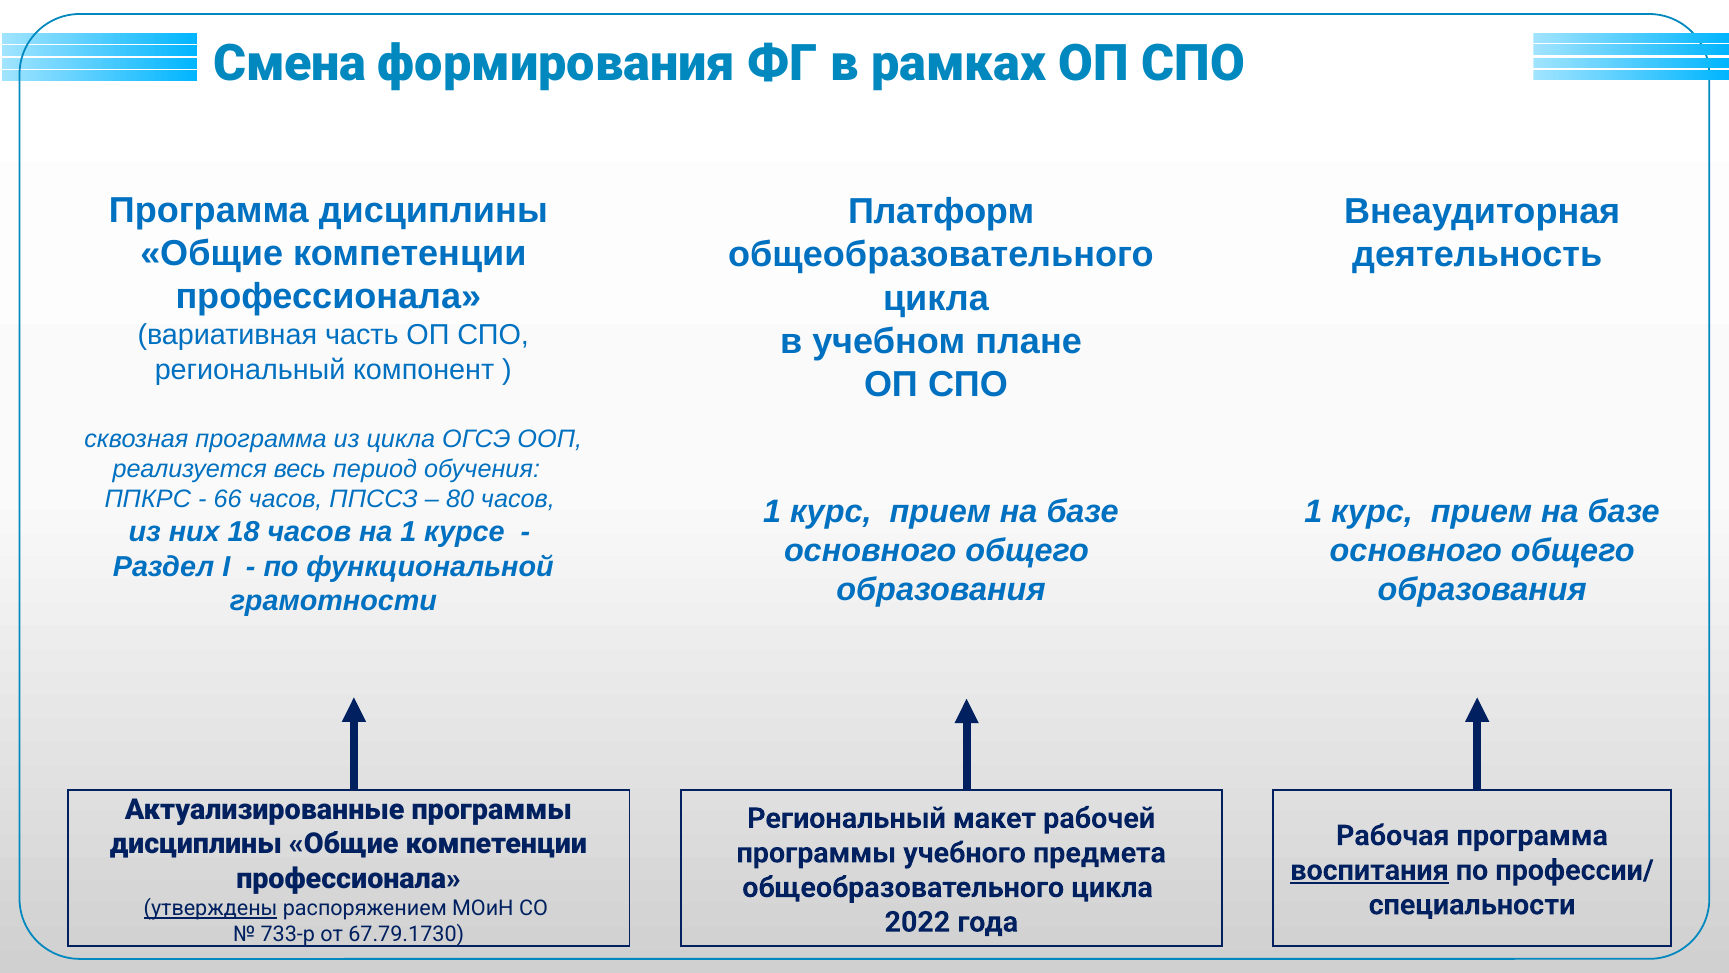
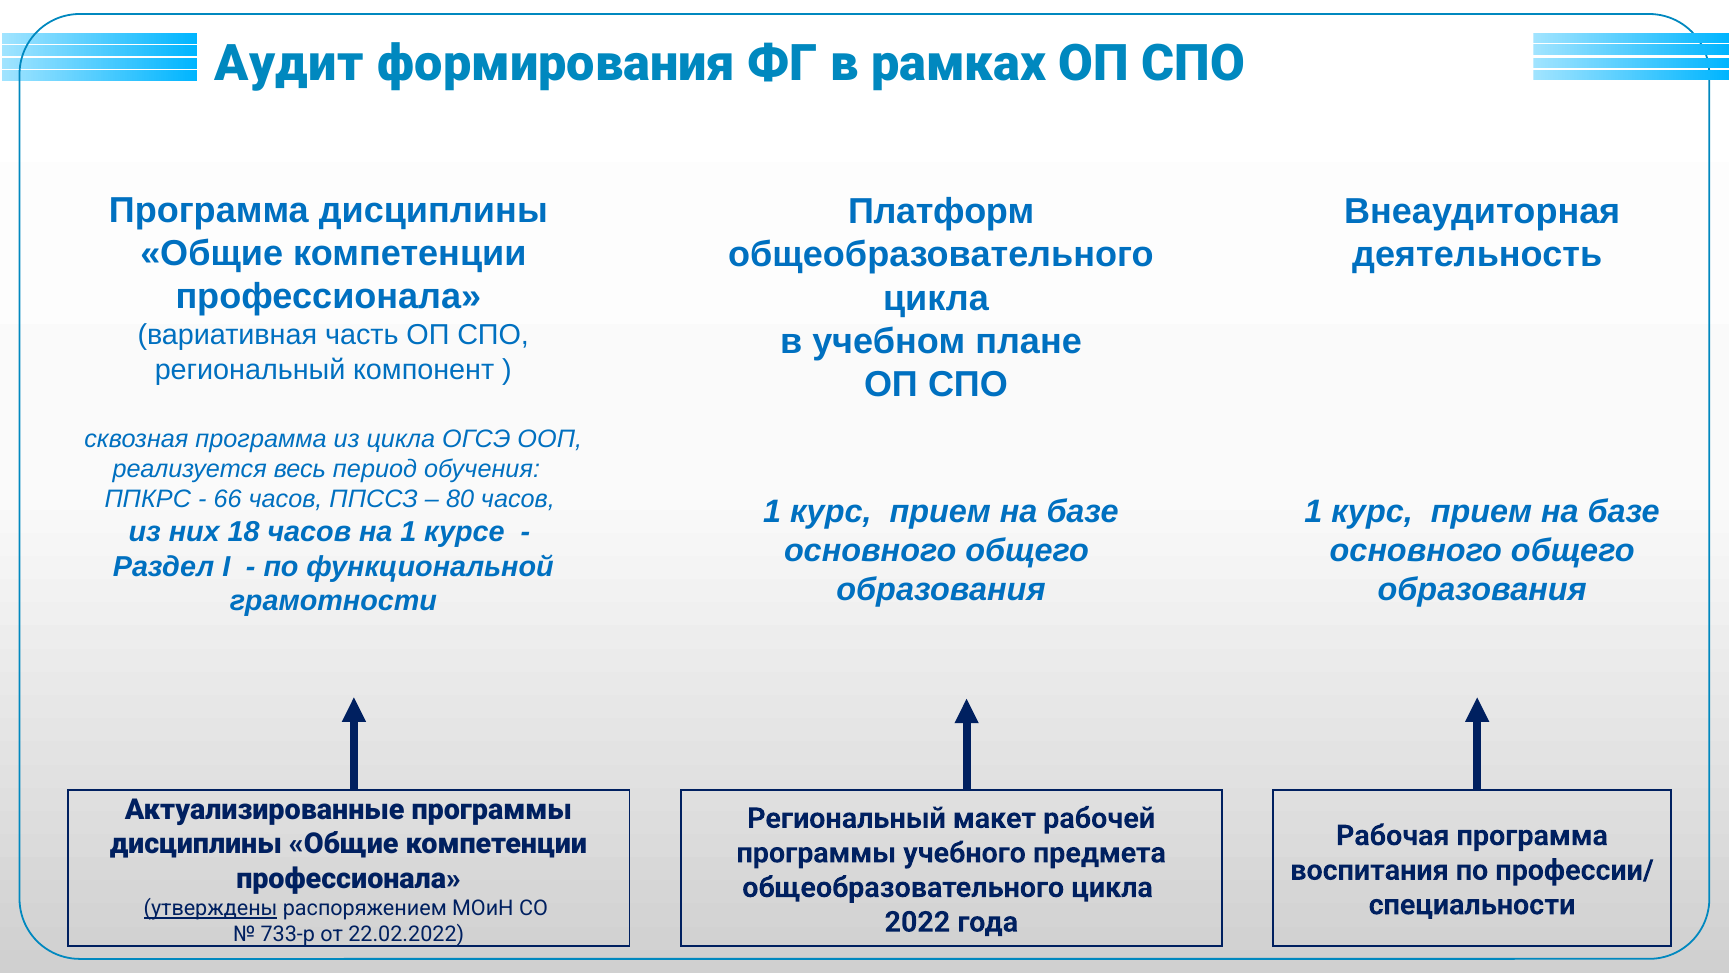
Смена: Смена -> Аудит (289, 64)
воспитания underline: present -> none (1369, 870)
67.79.1730: 67.79.1730 -> 22.02.2022 (406, 934)
